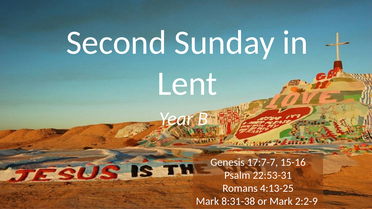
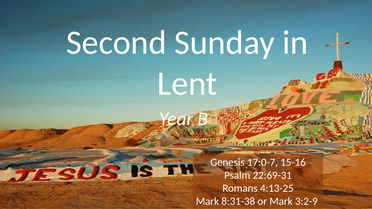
17:7-7: 17:7-7 -> 17:0-7 (263, 162)
22:53-31: 22:53-31 -> 22:69-31 (272, 176)
2:2-9: 2:2-9 -> 3:2-9 (306, 202)
